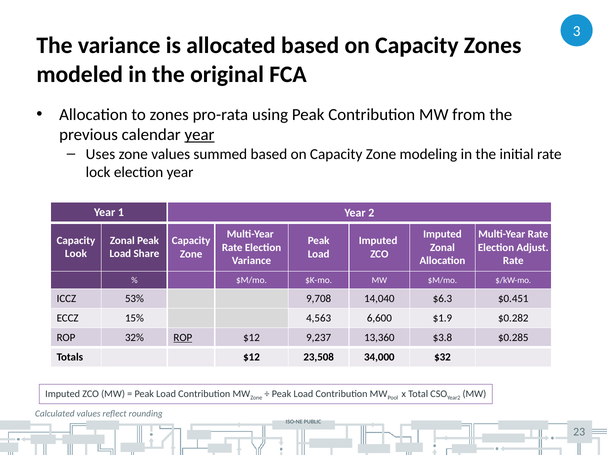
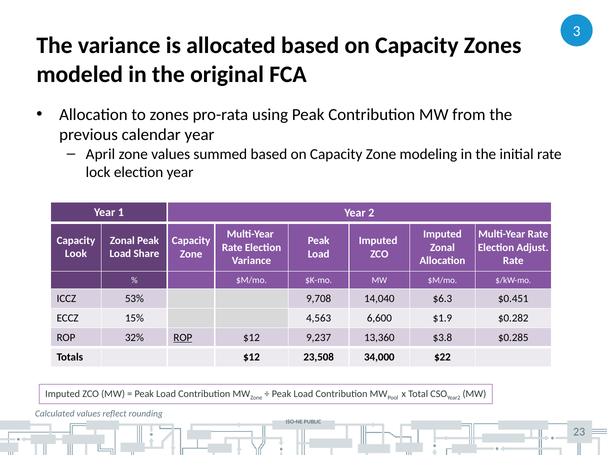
year underline: present -> none (199, 135)
Uses: Uses -> April (100, 154)
$32: $32 -> $22 (442, 357)
